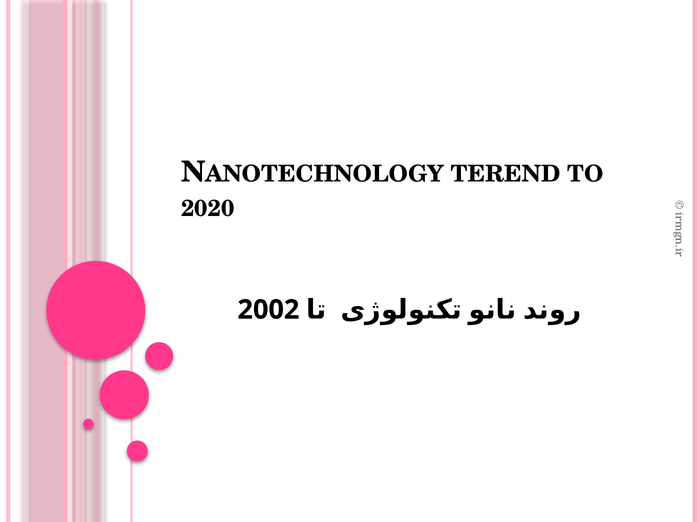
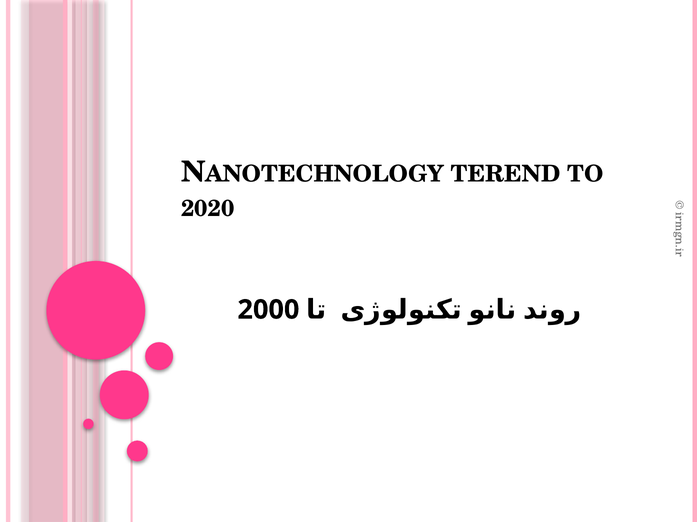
2002: 2002 -> 2000 (268, 310)
